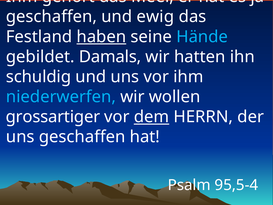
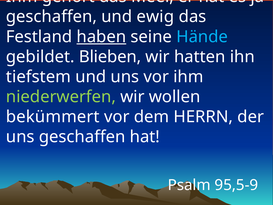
Damals: Damals -> Blieben (110, 57)
schuldig: schuldig -> tiefstem (38, 77)
niederwerfen colour: light blue -> light green (61, 97)
grossartiger: grossartiger -> bekümmert (53, 117)
dem underline: present -> none (151, 117)
95,5-4: 95,5-4 -> 95,5-9 (236, 185)
